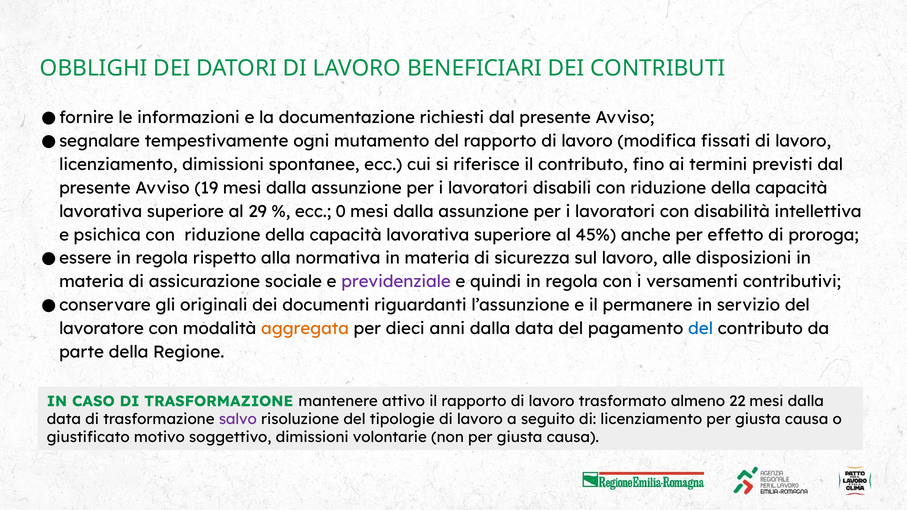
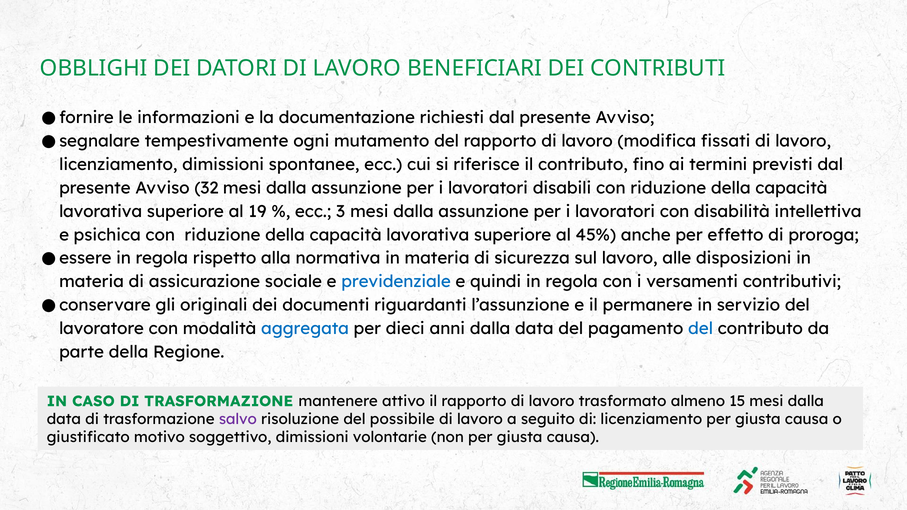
19: 19 -> 32 (206, 188)
29: 29 -> 19 (258, 212)
0: 0 -> 3 (341, 212)
previdenziale colour: purple -> blue (396, 282)
aggregata colour: orange -> blue (305, 329)
22: 22 -> 15 (737, 401)
tipologie: tipologie -> possibile (402, 420)
